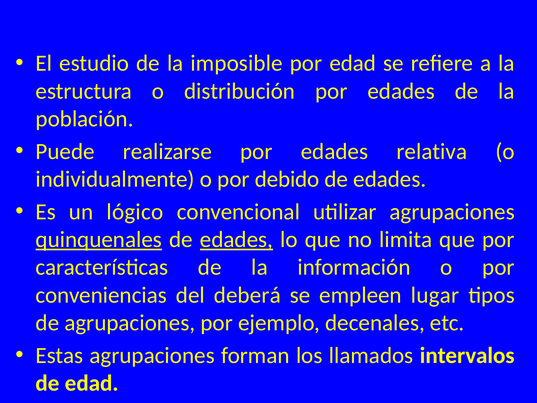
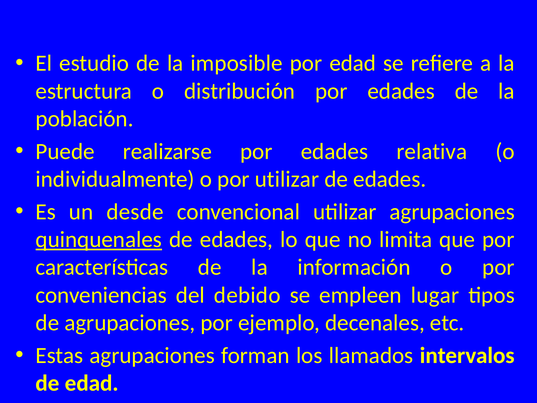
por debido: debido -> utilizar (287, 179)
lógico: lógico -> desde (135, 212)
edades underline: present -> none (236, 239)
deberá: deberá -> debido (247, 295)
